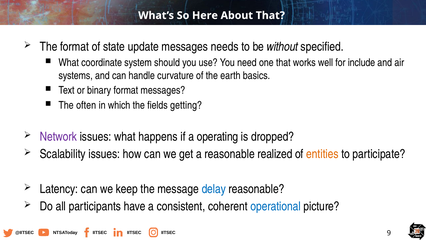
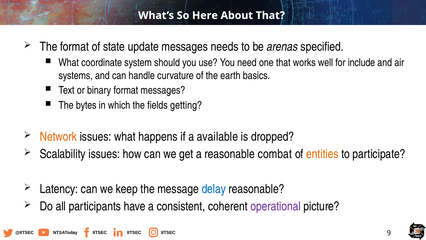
without: without -> arenas (282, 47)
often: often -> bytes (86, 105)
Network colour: purple -> orange (58, 137)
operating: operating -> available (217, 137)
realized: realized -> combat (275, 154)
operational colour: blue -> purple (276, 206)
